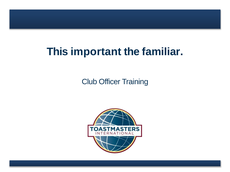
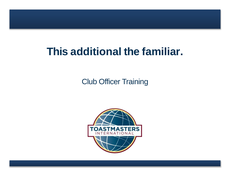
important: important -> additional (96, 52)
